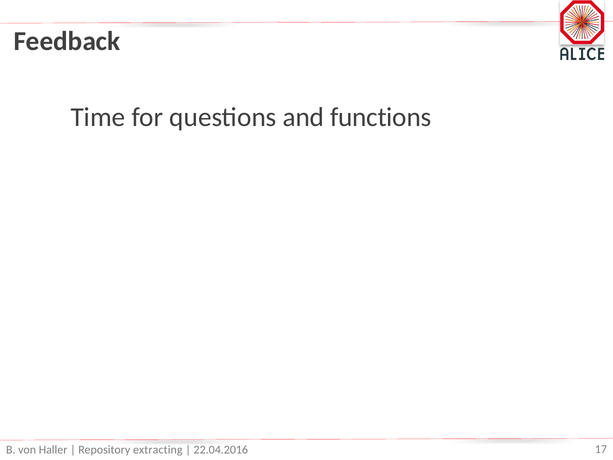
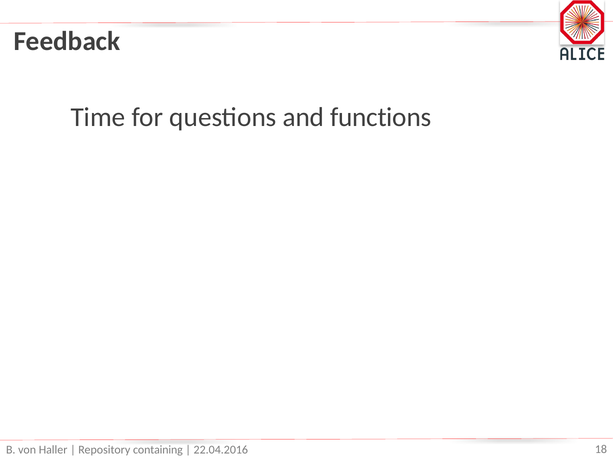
extracting: extracting -> containing (158, 449)
17: 17 -> 18 (601, 449)
